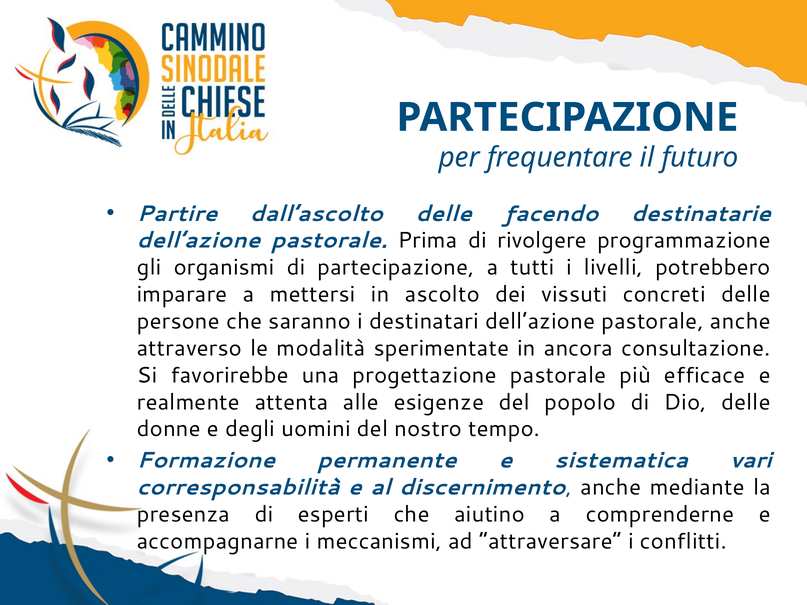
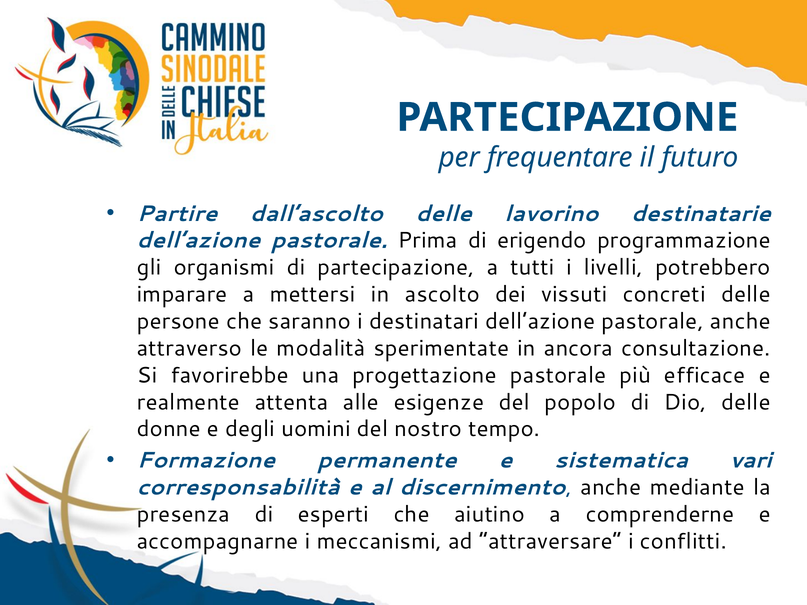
facendo: facendo -> lavorino (552, 214)
rivolgere: rivolgere -> erigendo (542, 241)
